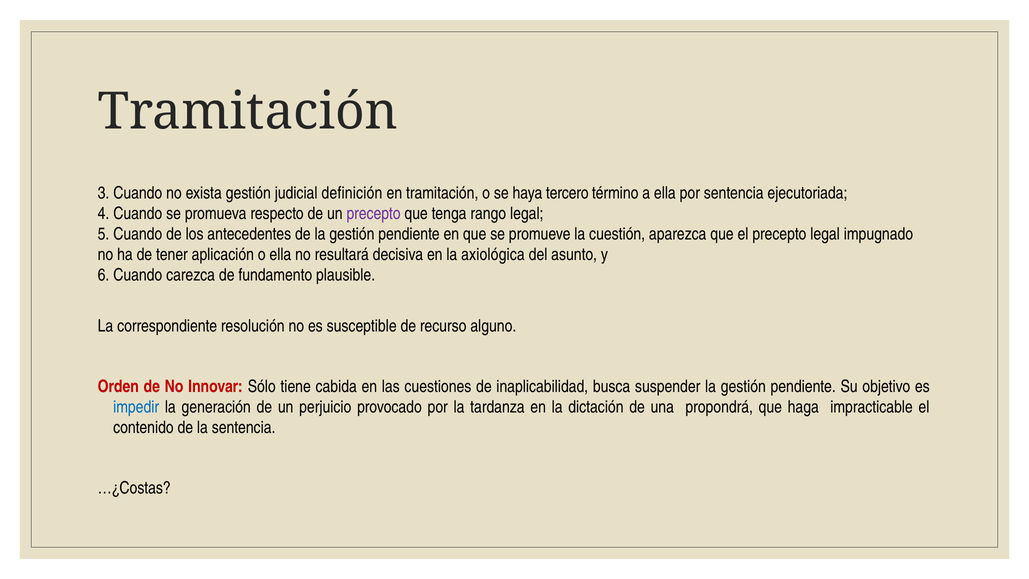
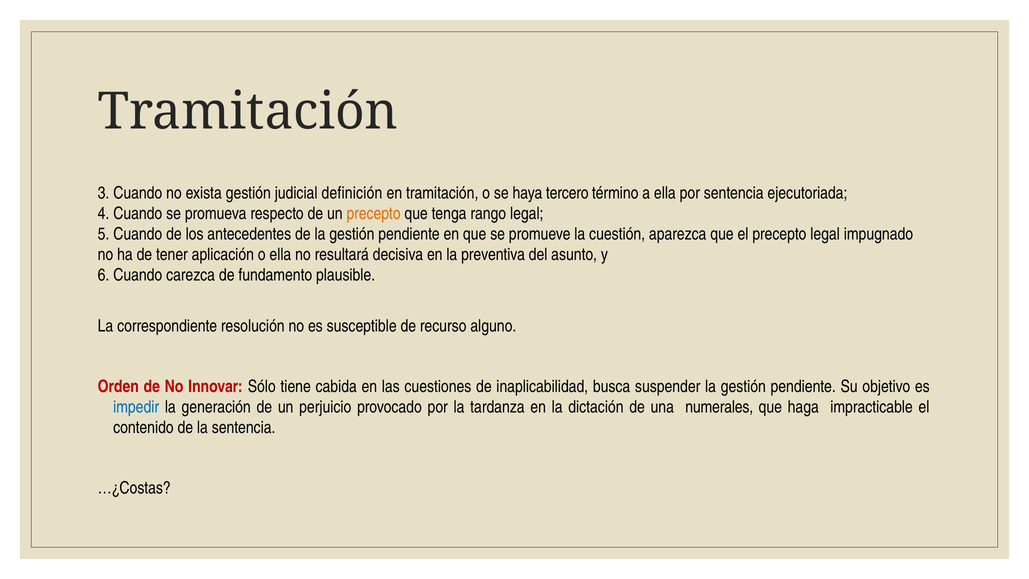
precepto colour: purple -> orange (374, 213)
axiológica: axiológica -> preventiva (493, 255)
propondrá: propondrá -> numerales (719, 407)
